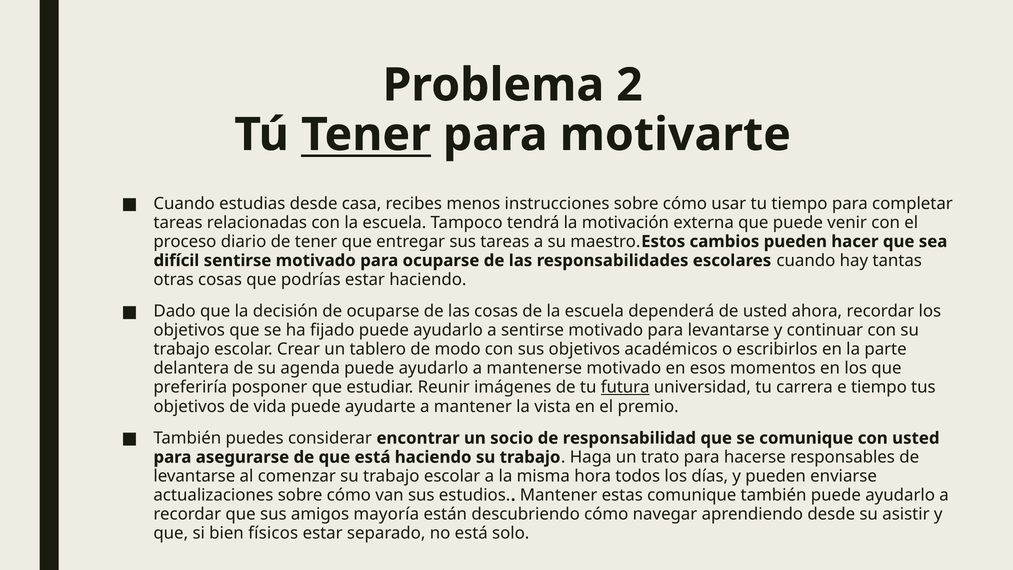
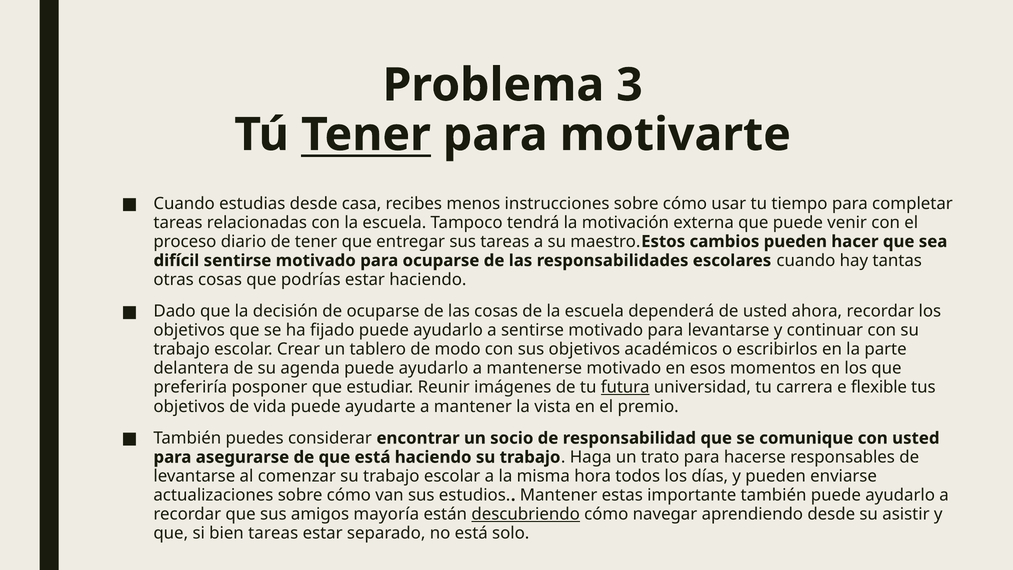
2: 2 -> 3 (629, 85)
e tiempo: tiempo -> flexible (879, 387)
estas comunique: comunique -> importante (692, 495)
descubriendo underline: none -> present (526, 514)
bien físicos: físicos -> tareas (273, 533)
